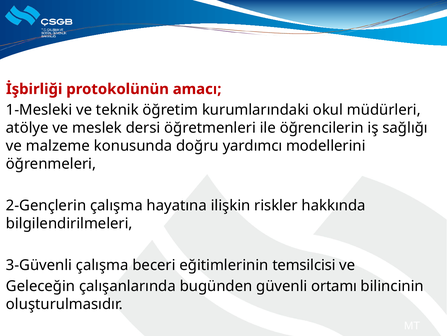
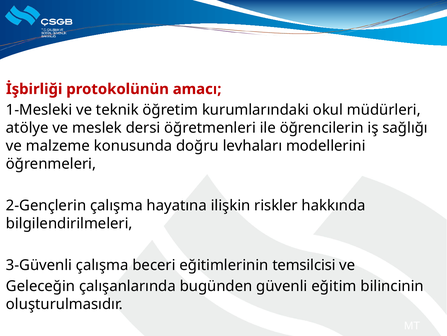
yardımcı: yardımcı -> levhaları (252, 146)
ortamı: ortamı -> eğitim (334, 286)
